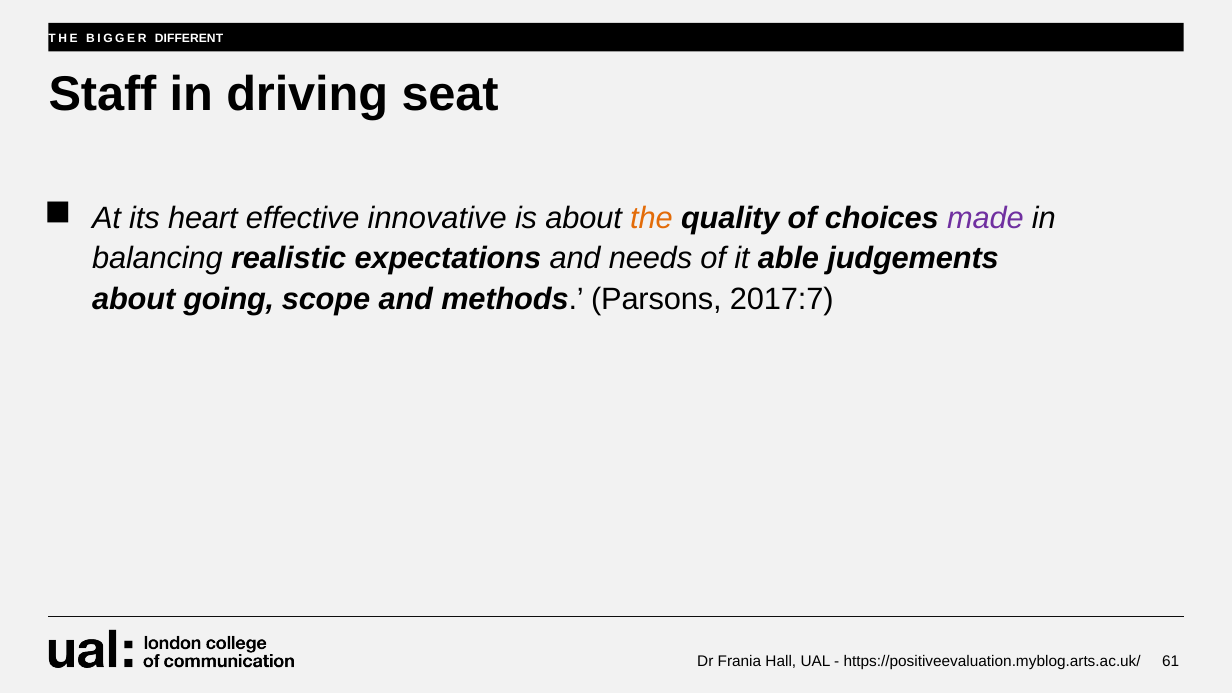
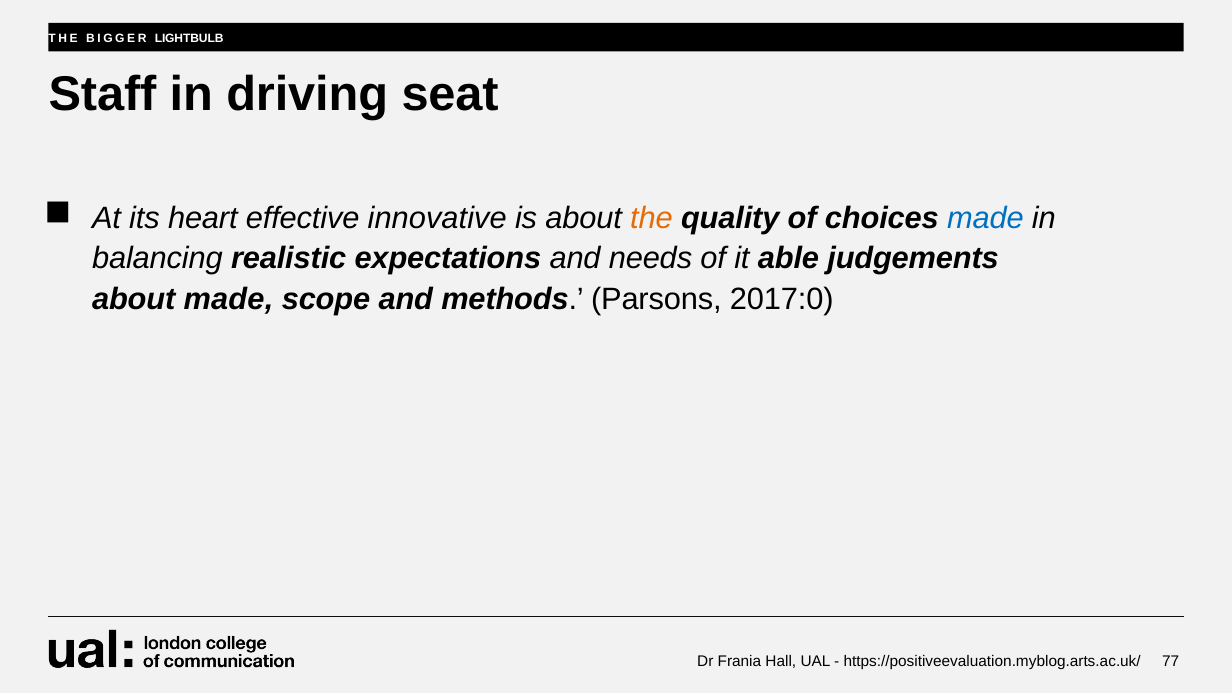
DIFFERENT: DIFFERENT -> LIGHTBULB (189, 39)
made colour: purple -> blue (985, 218)
about going: going -> made (228, 299)
2017:7: 2017:7 -> 2017:0 (782, 299)
61: 61 -> 77 (1171, 662)
